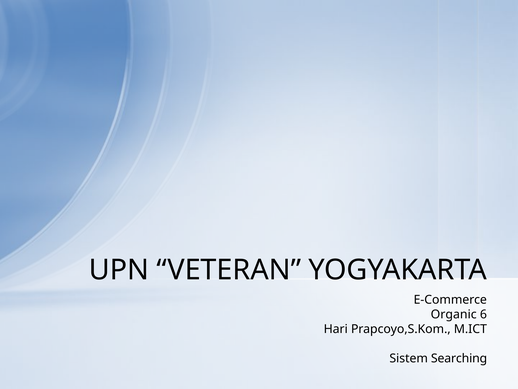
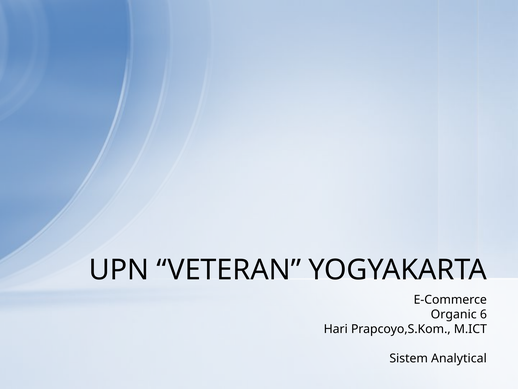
Searching: Searching -> Analytical (459, 358)
